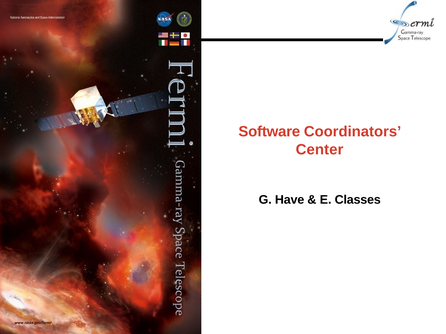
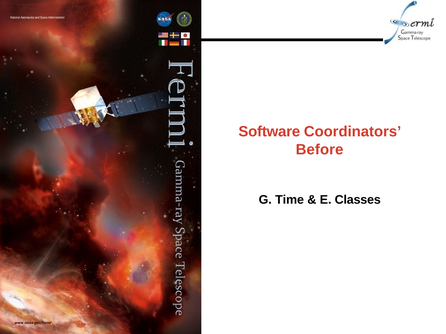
Center: Center -> Before (320, 150)
Have: Have -> Time (290, 200)
